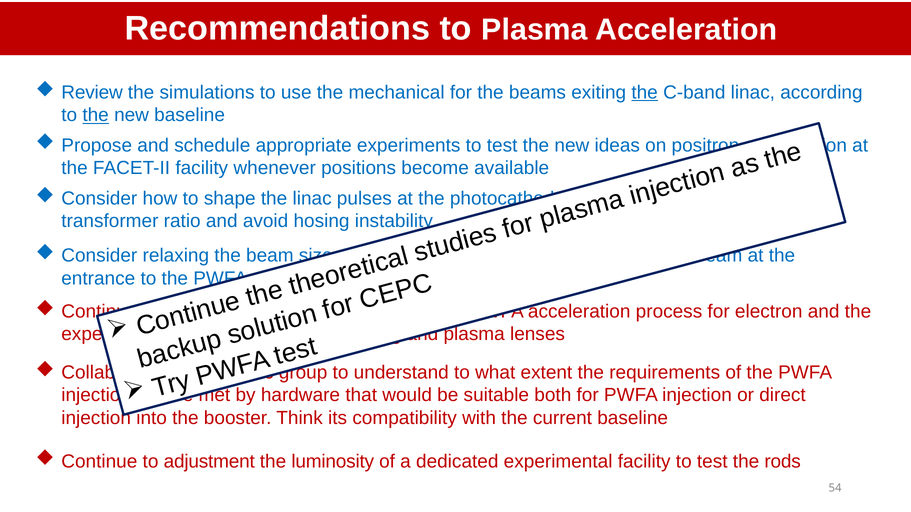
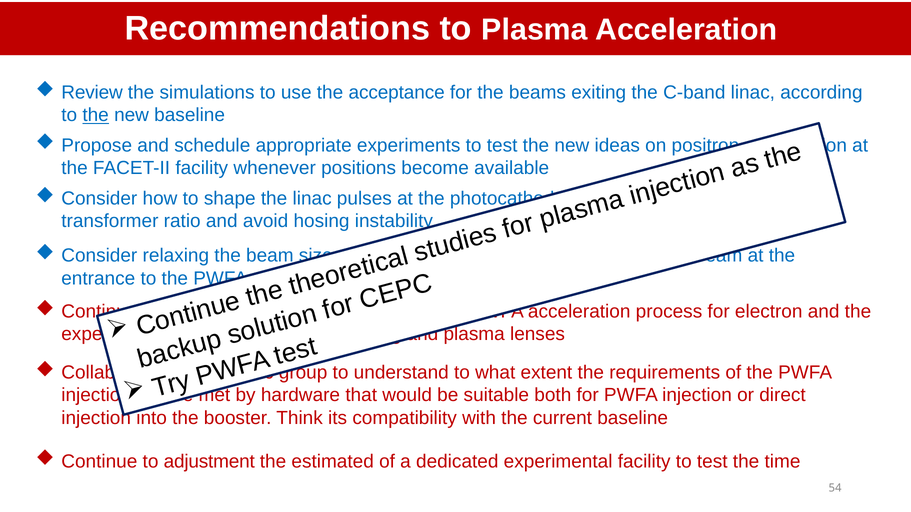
mechanical: mechanical -> acceptance (397, 92)
the underline: present -> none (645, 92)
luminosity: luminosity -> estimated (333, 462)
rods: rods -> time (783, 462)
